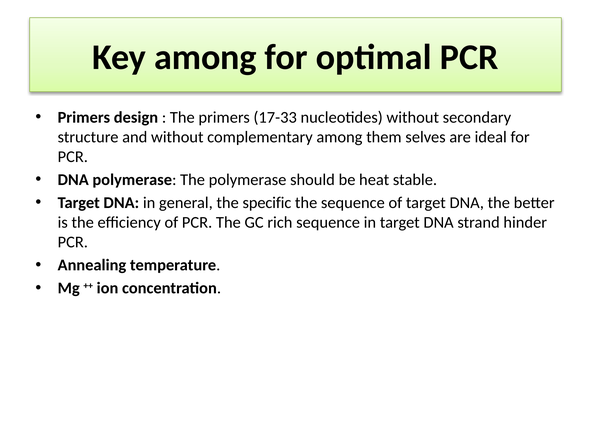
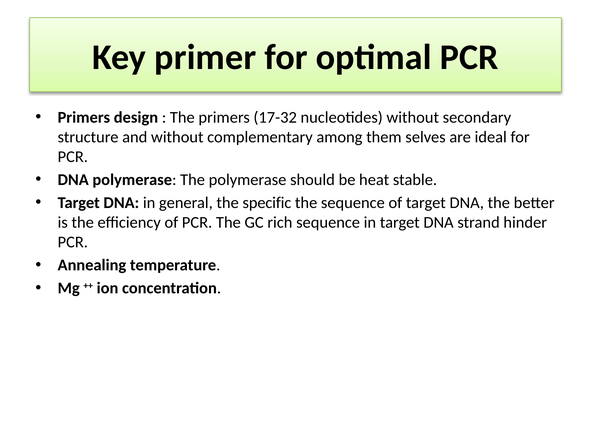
Key among: among -> primer (205, 57)
17-33: 17-33 -> 17-32 (275, 117)
